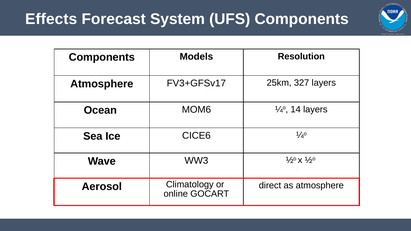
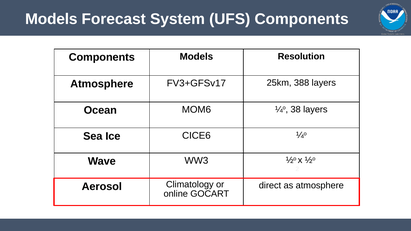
Effects: Effects -> Models (51, 19)
327: 327 -> 388 (302, 83)
14: 14 -> 38 (296, 109)
